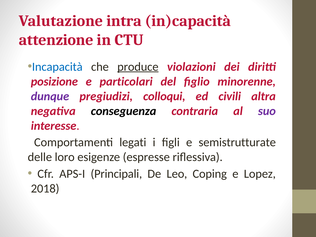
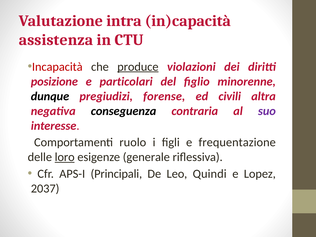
attenzione: attenzione -> assistenza (56, 40)
Incapacità colour: blue -> red (57, 67)
dunque colour: purple -> black (50, 96)
colloqui: colloqui -> forense (164, 96)
legati: legati -> ruolo (133, 142)
semistrutturate: semistrutturate -> frequentazione (237, 142)
loro underline: none -> present (65, 157)
espresse: espresse -> generale (146, 157)
Coping: Coping -> Quindi (210, 174)
2018: 2018 -> 2037 (45, 189)
